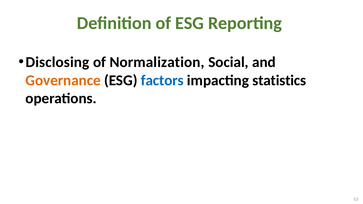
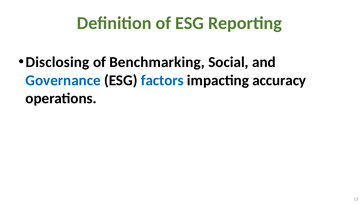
Normalization: Normalization -> Benchmarking (157, 62)
Governance colour: orange -> blue (63, 80)
statistics: statistics -> accuracy (279, 80)
